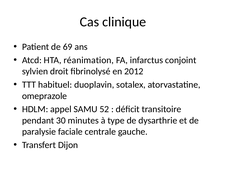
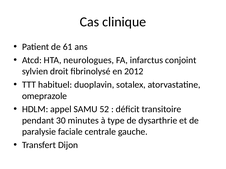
69: 69 -> 61 (68, 47)
réanimation: réanimation -> neurologues (89, 60)
